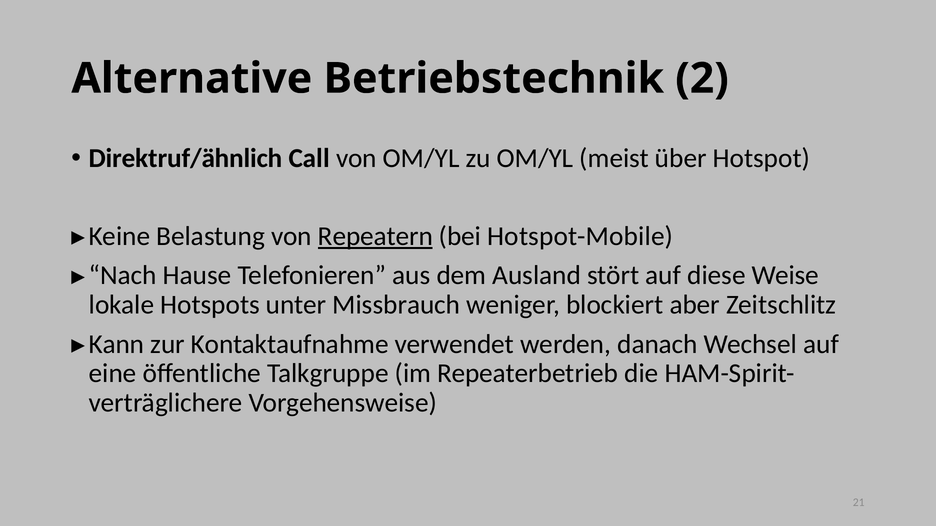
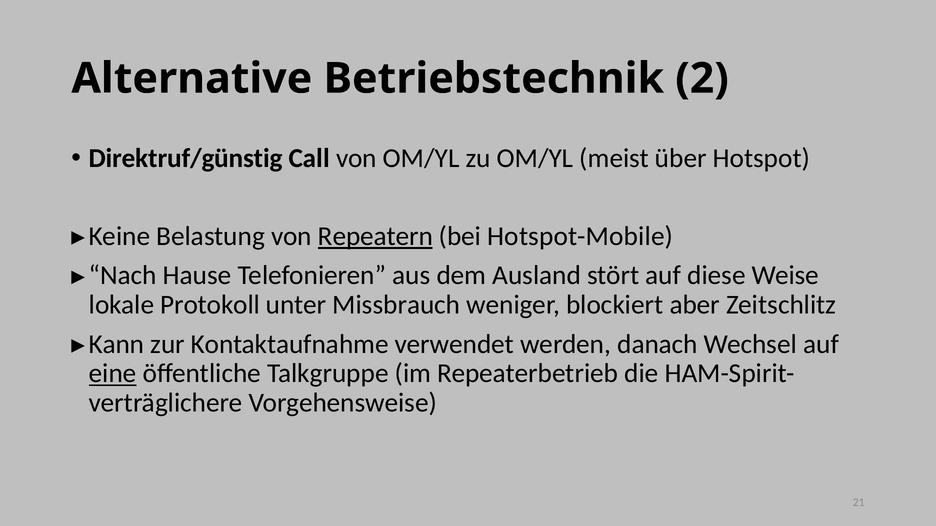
Direktruf/ähnlich: Direktruf/ähnlich -> Direktruf/günstig (186, 158)
Hotspots: Hotspots -> Protokoll (210, 305)
eine underline: none -> present (113, 374)
